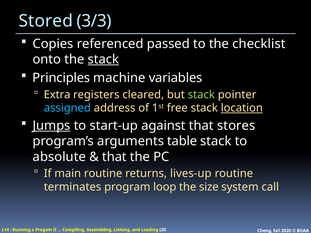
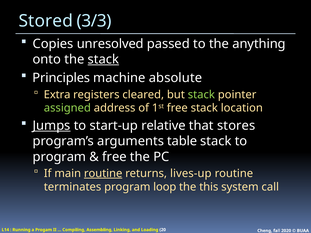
referenced: referenced -> unresolved (110, 44)
checklist: checklist -> anything (259, 44)
variables: variables -> absolute (175, 78)
assigned colour: light blue -> light green (67, 108)
location underline: present -> none (242, 108)
against: against -> relative (163, 126)
absolute: absolute -> program (59, 157)
that: that -> free (114, 157)
routine underline: none -> present (103, 174)
size: size -> this (209, 187)
